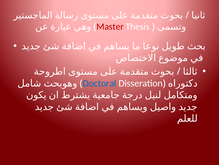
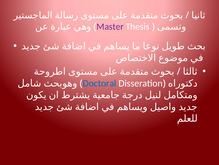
Master colour: red -> purple (110, 27)
